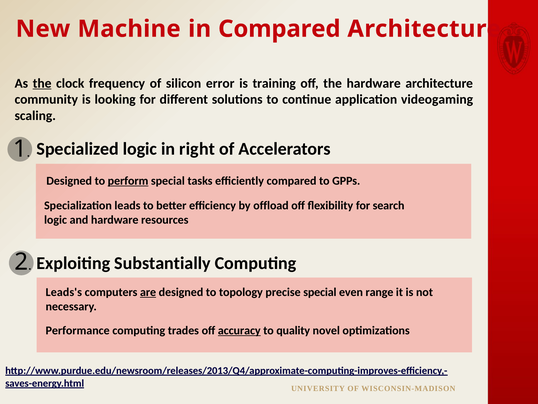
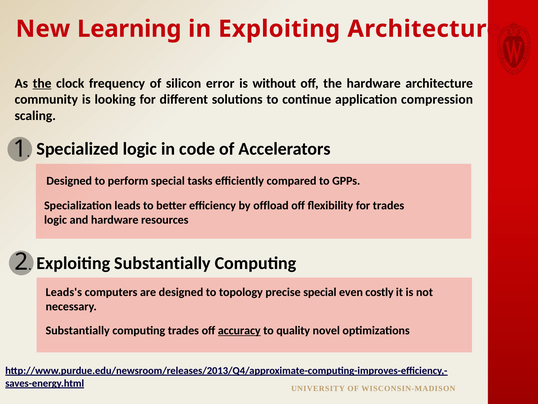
Machine: Machine -> Learning (129, 29)
in Compared: Compared -> Exploiting (279, 29)
training: training -> without (274, 83)
videogaming: videogaming -> compression (437, 99)
right: right -> code (197, 149)
perform underline: present -> none (128, 181)
for search: search -> trades (389, 205)
are underline: present -> none (148, 292)
range: range -> costly (379, 292)
Performance: Performance -> Substantially (78, 330)
